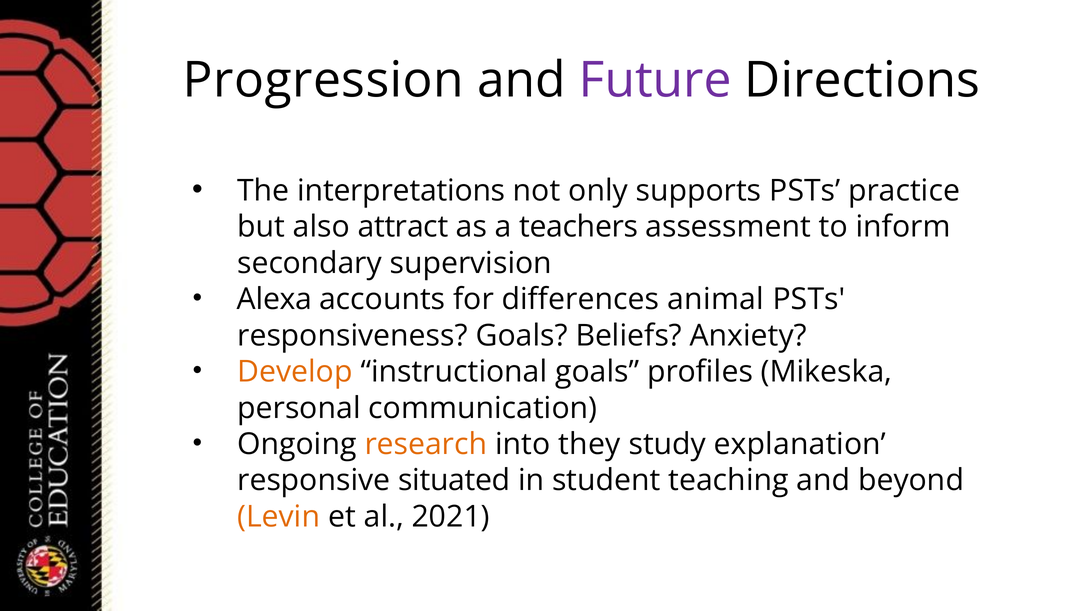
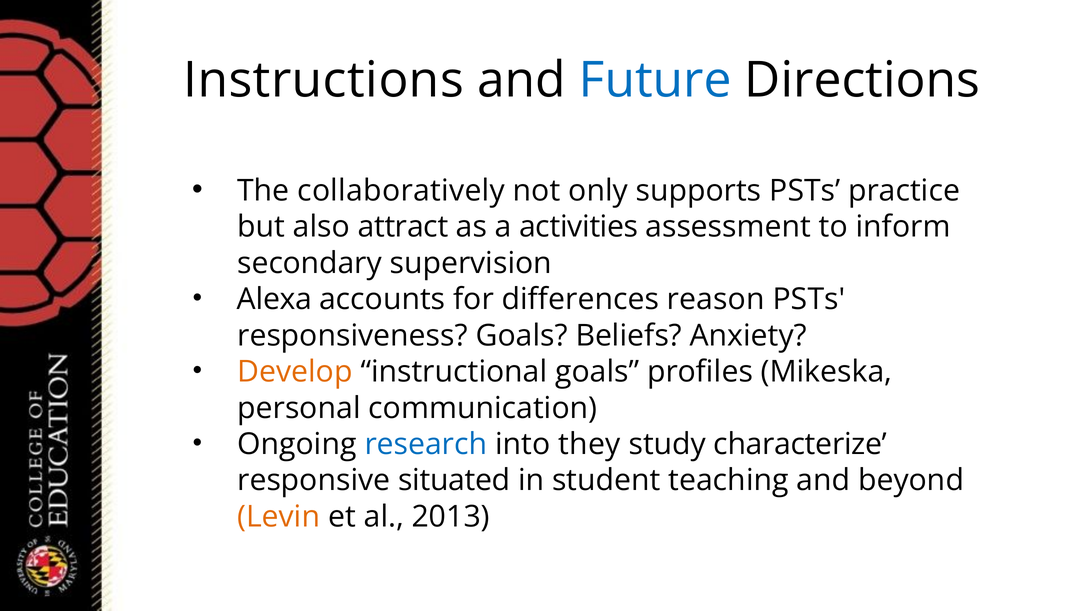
Progression: Progression -> Instructions (323, 80)
Future colour: purple -> blue (655, 80)
interpretations: interpretations -> collaboratively (401, 191)
teachers: teachers -> activities (579, 227)
animal: animal -> reason (716, 300)
research colour: orange -> blue (426, 445)
explanation: explanation -> characterize (800, 445)
2021: 2021 -> 2013 (451, 517)
